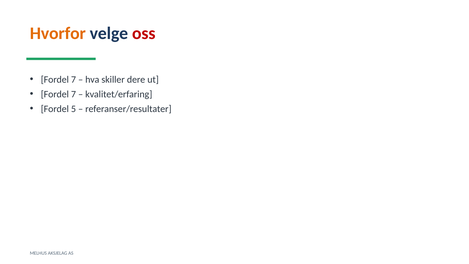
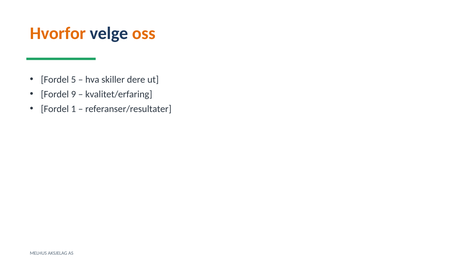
oss colour: red -> orange (144, 33)
7: 7 -> 5 (74, 79)
7: 7 -> 9 (74, 94)
5: 5 -> 1 (74, 109)
